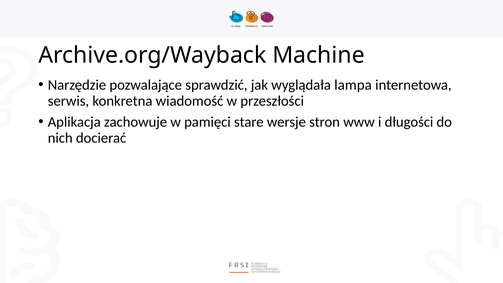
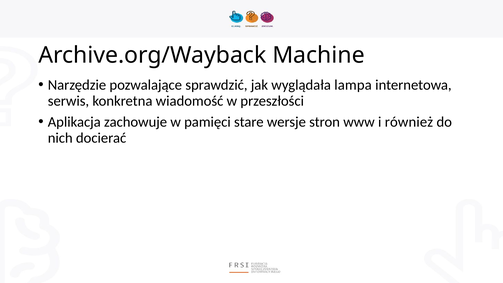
długości: długości -> również (409, 122)
